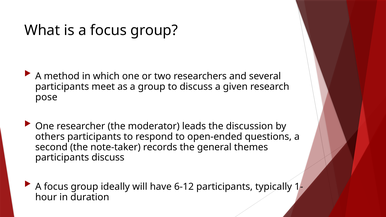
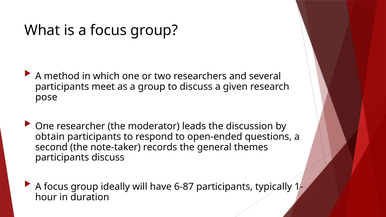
others: others -> obtain (50, 137)
6-12: 6-12 -> 6-87 (184, 187)
